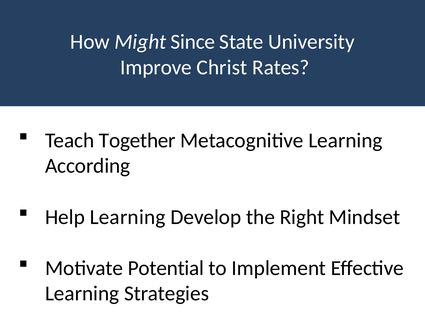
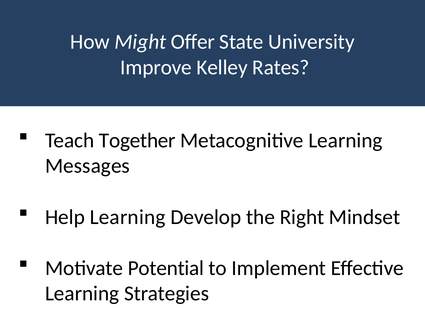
Since: Since -> Offer (193, 42)
Christ: Christ -> Kelley (222, 67)
According: According -> Messages (88, 166)
